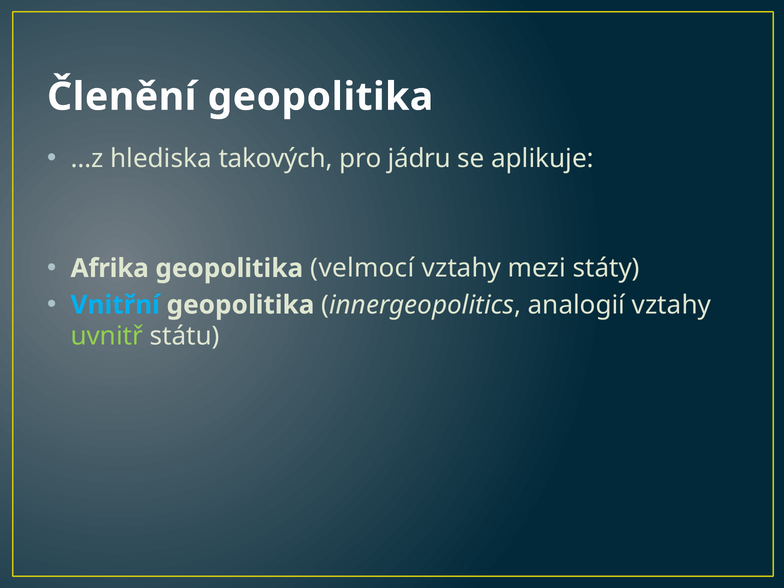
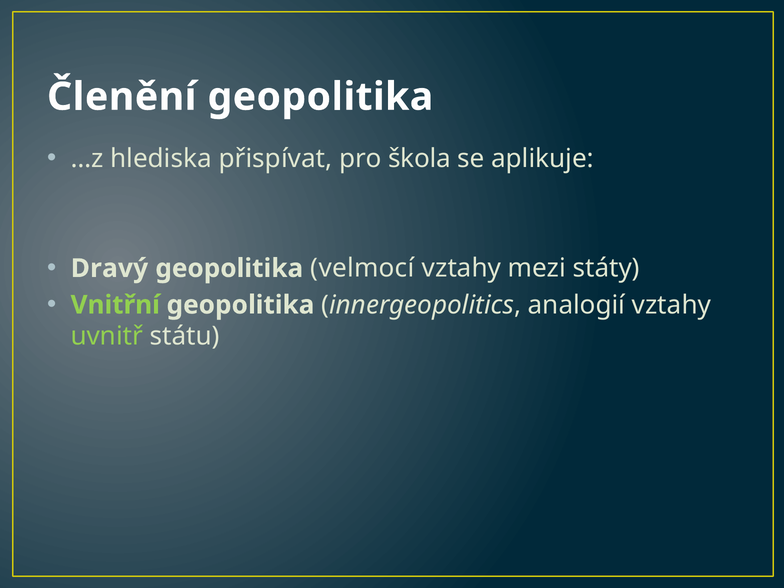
takových: takových -> přispívat (275, 159)
jádru: jádru -> škola (419, 159)
Afrika: Afrika -> Dravý (109, 268)
Vnitřní colour: light blue -> light green (115, 305)
